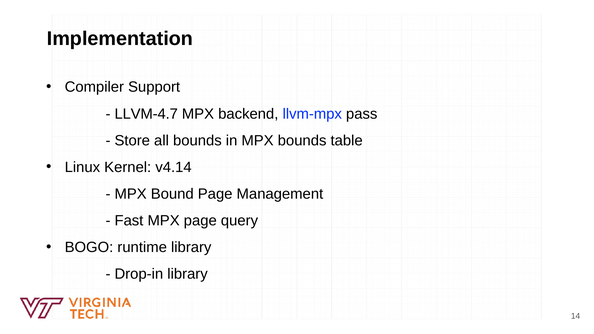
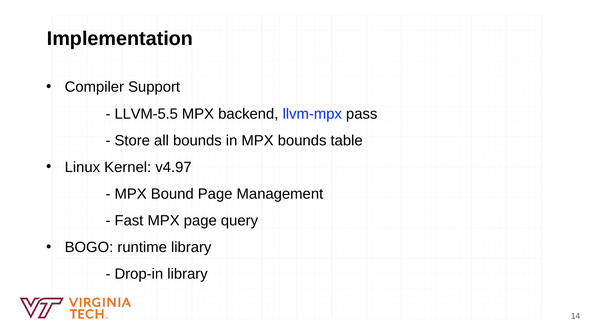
LLVM-4.7: LLVM-4.7 -> LLVM-5.5 (146, 114)
v4.14: v4.14 -> v4.97 (173, 167)
